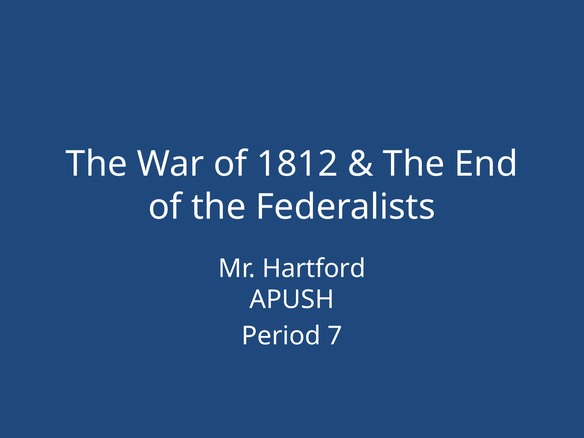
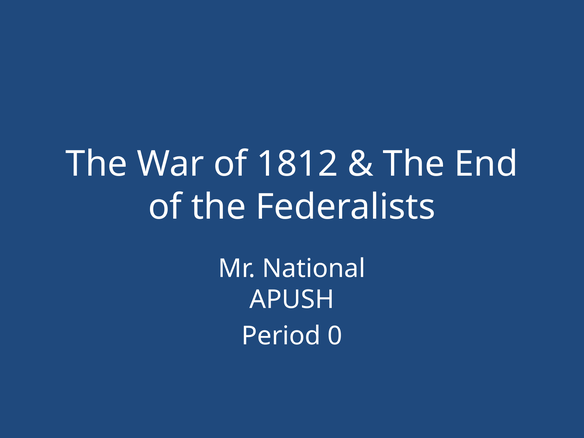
Hartford: Hartford -> National (314, 269)
7: 7 -> 0 (335, 336)
